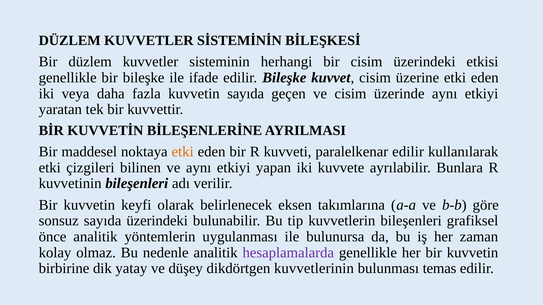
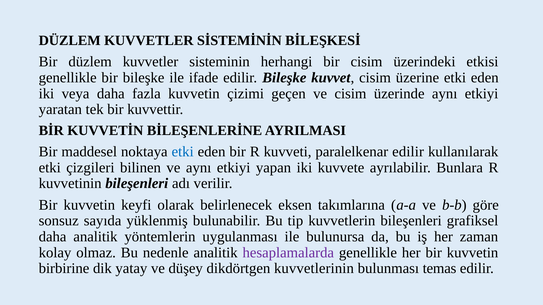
kuvvetin sayıda: sayıda -> çizimi (246, 94)
etki colour: orange -> blue (183, 152)
sayıda üzerindeki: üzerindeki -> yüklenmiş (157, 221)
önce: önce -> daha (53, 237)
